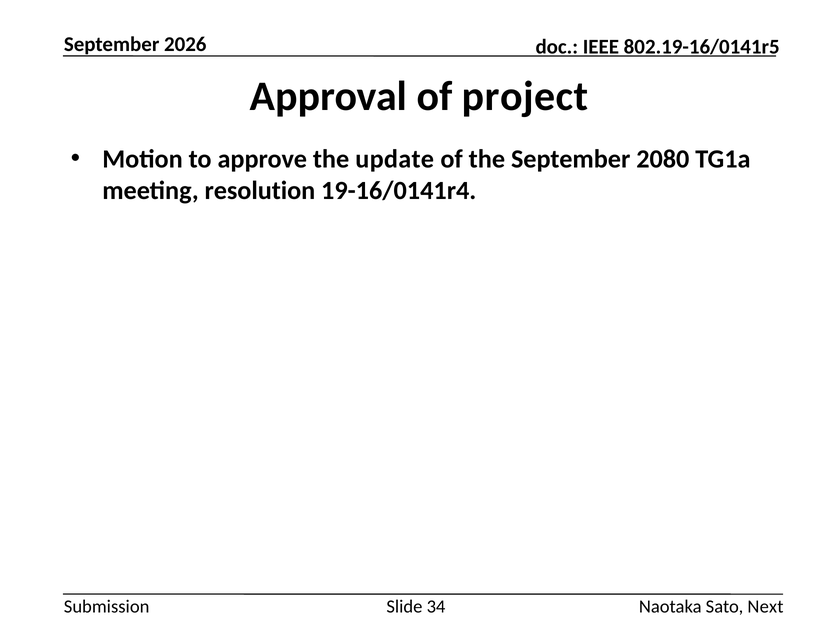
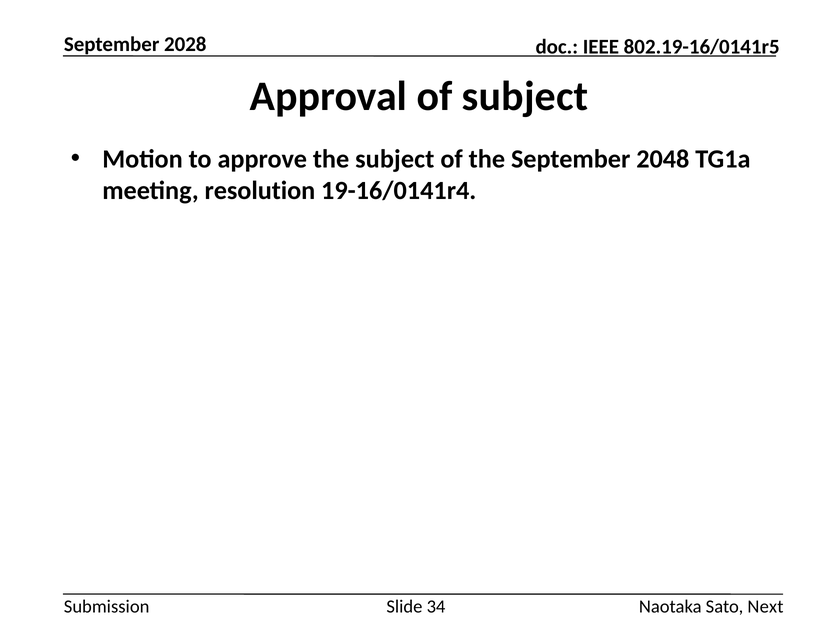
2026: 2026 -> 2028 (185, 45)
of project: project -> subject (525, 97)
the update: update -> subject (395, 159)
2080: 2080 -> 2048 (663, 159)
